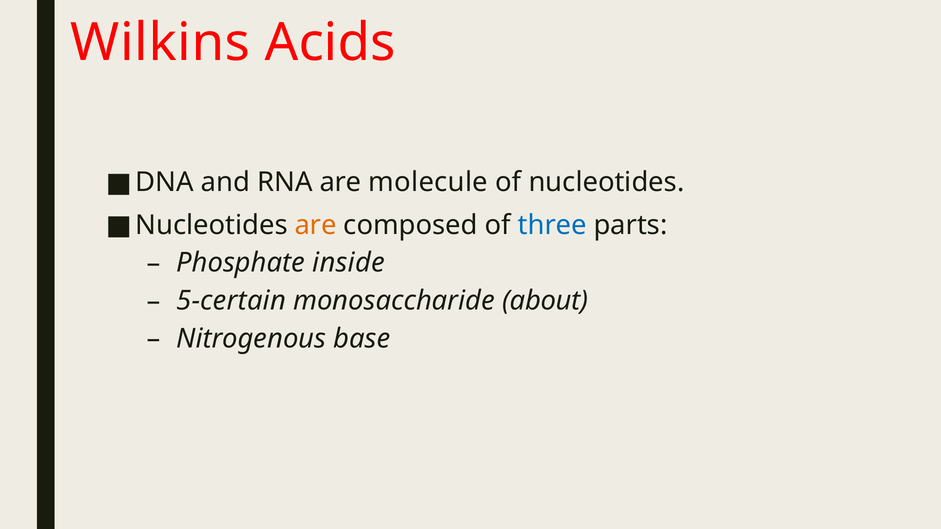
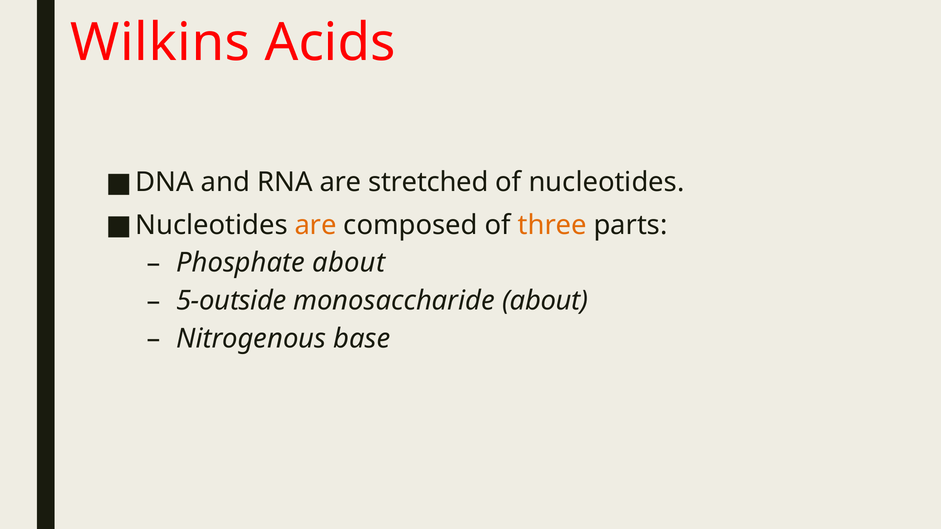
molecule: molecule -> stretched (428, 182)
three colour: blue -> orange (552, 225)
Phosphate inside: inside -> about (349, 263)
5-certain: 5-certain -> 5-outside (231, 301)
